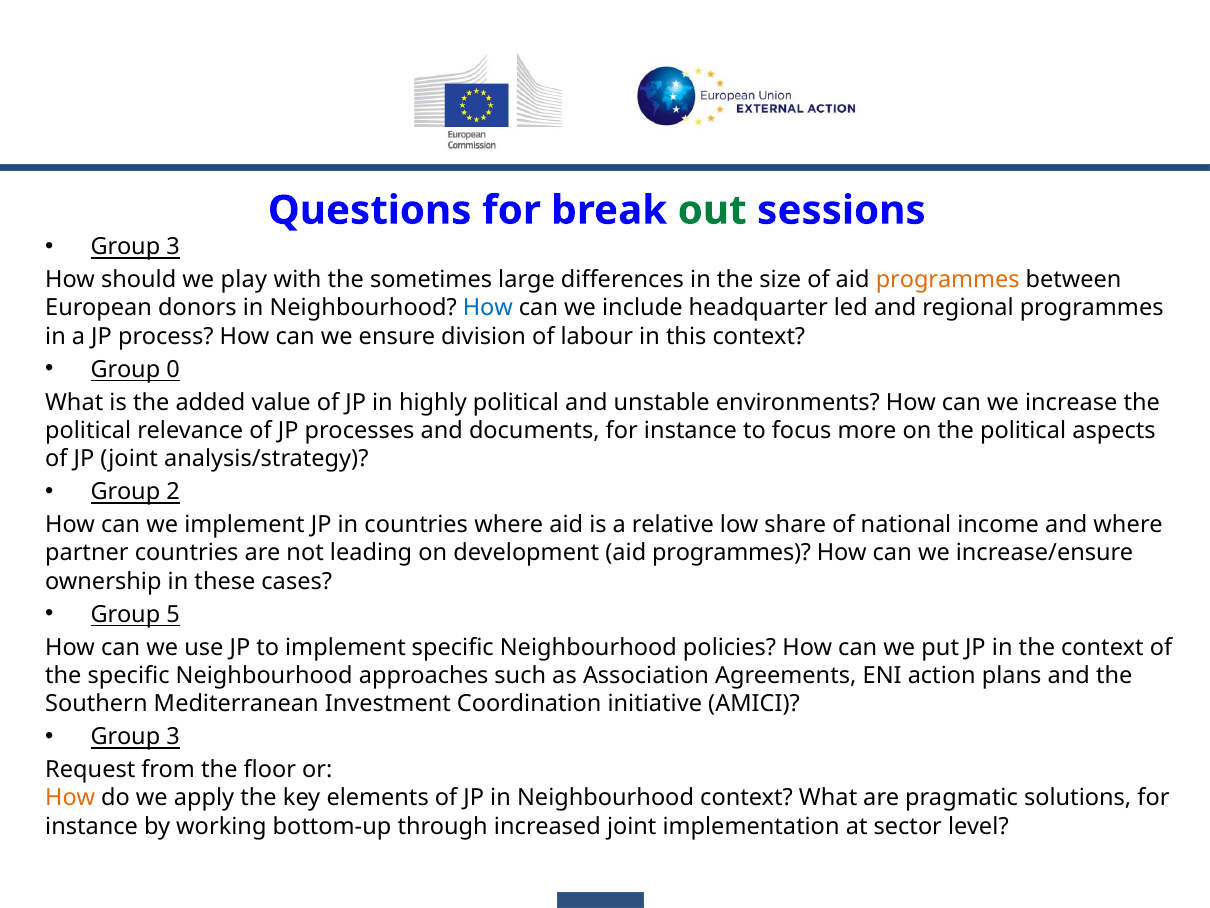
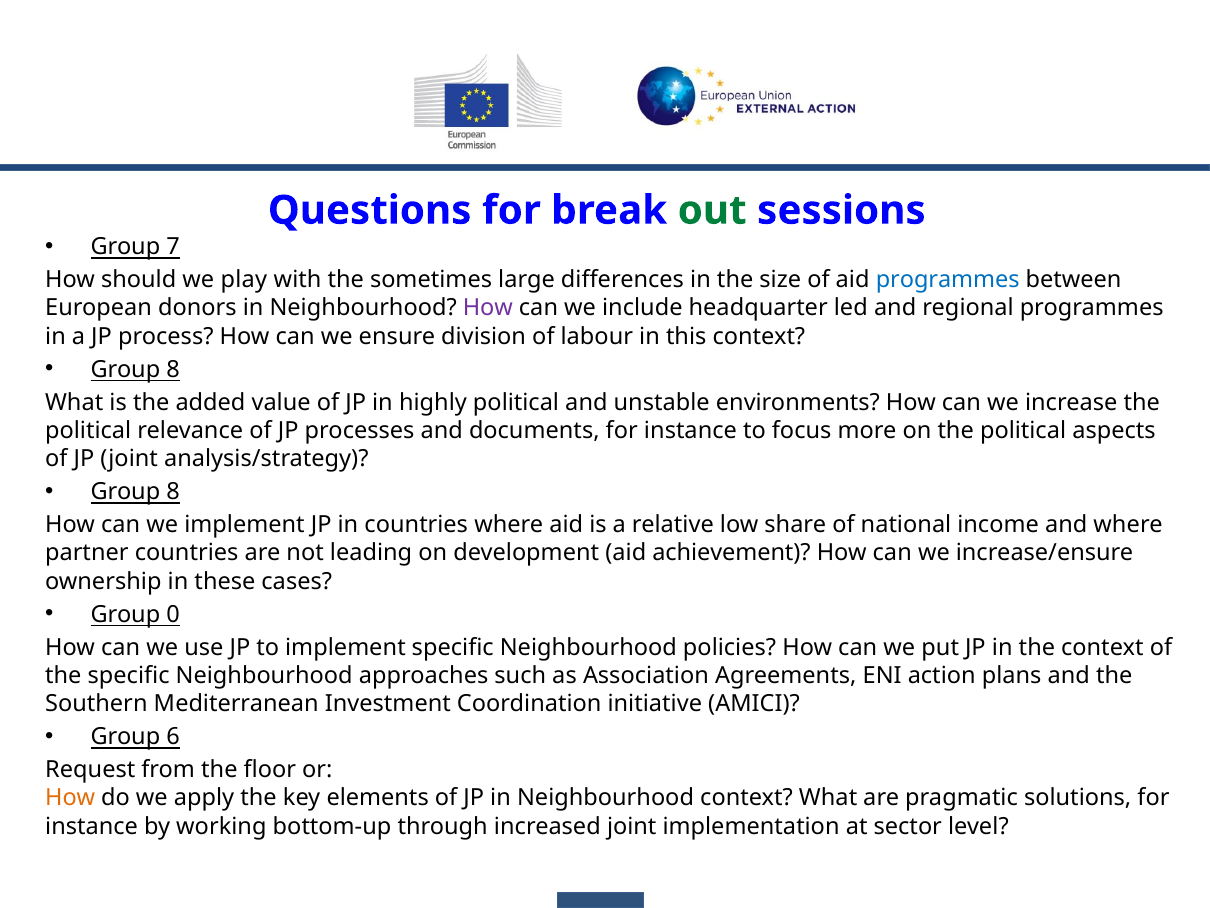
3: 3 -> 7 (173, 247)
programmes colour: orange -> blue (948, 280)
How colour: blue -> purple (488, 308)
0: 0 -> 8 (173, 369)
2: 2 -> 8 (173, 492)
development aid programmes: programmes -> achievement (731, 553)
5: 5 -> 0 (173, 614)
3: 3 -> 6 (173, 736)
